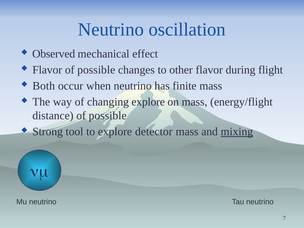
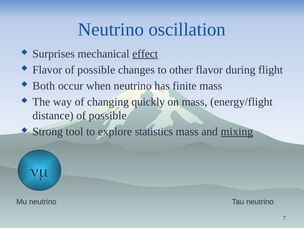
Observed: Observed -> Surprises (54, 54)
effect underline: none -> present (145, 54)
changing explore: explore -> quickly (148, 102)
detector: detector -> statistics (154, 132)
